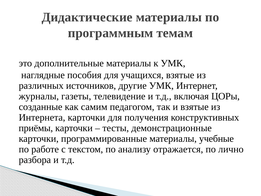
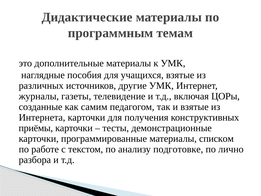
учебные: учебные -> списком (216, 139)
отражается: отражается -> подготовке (178, 149)
